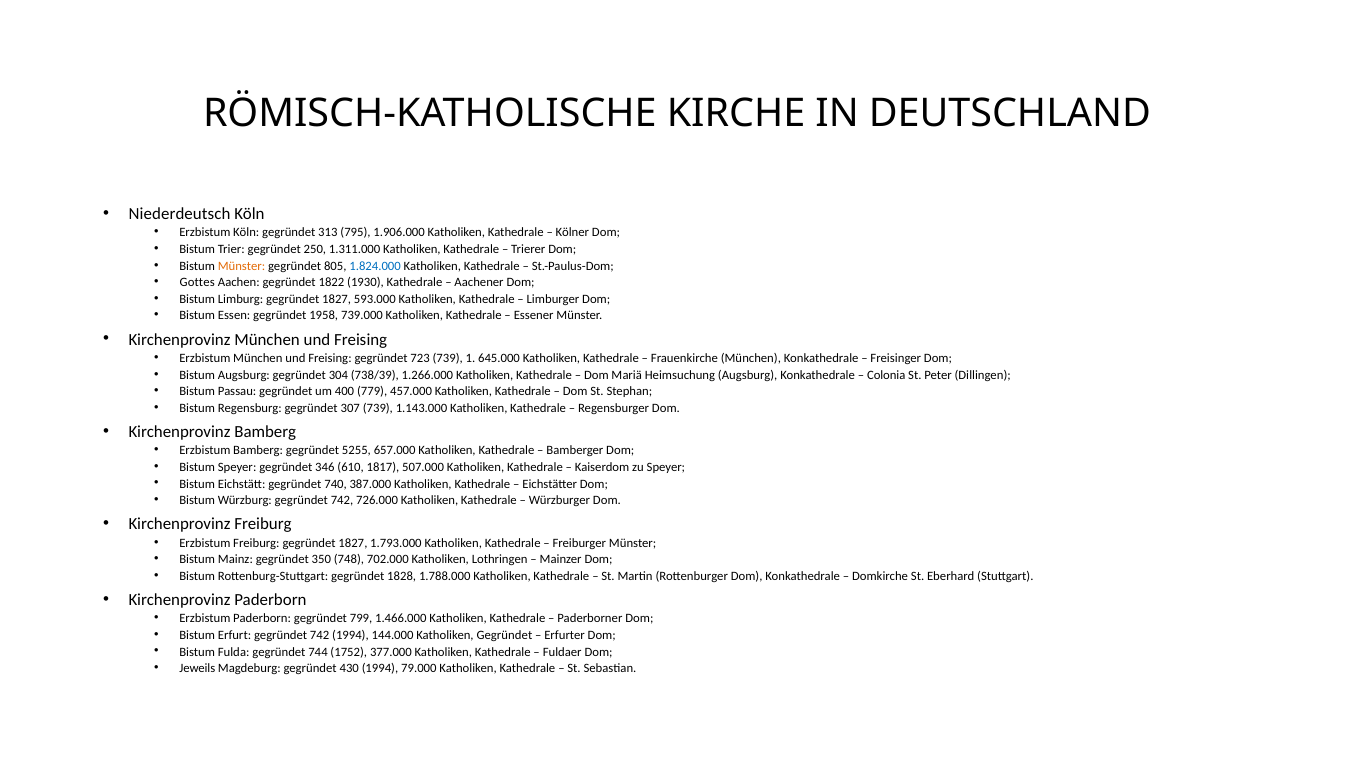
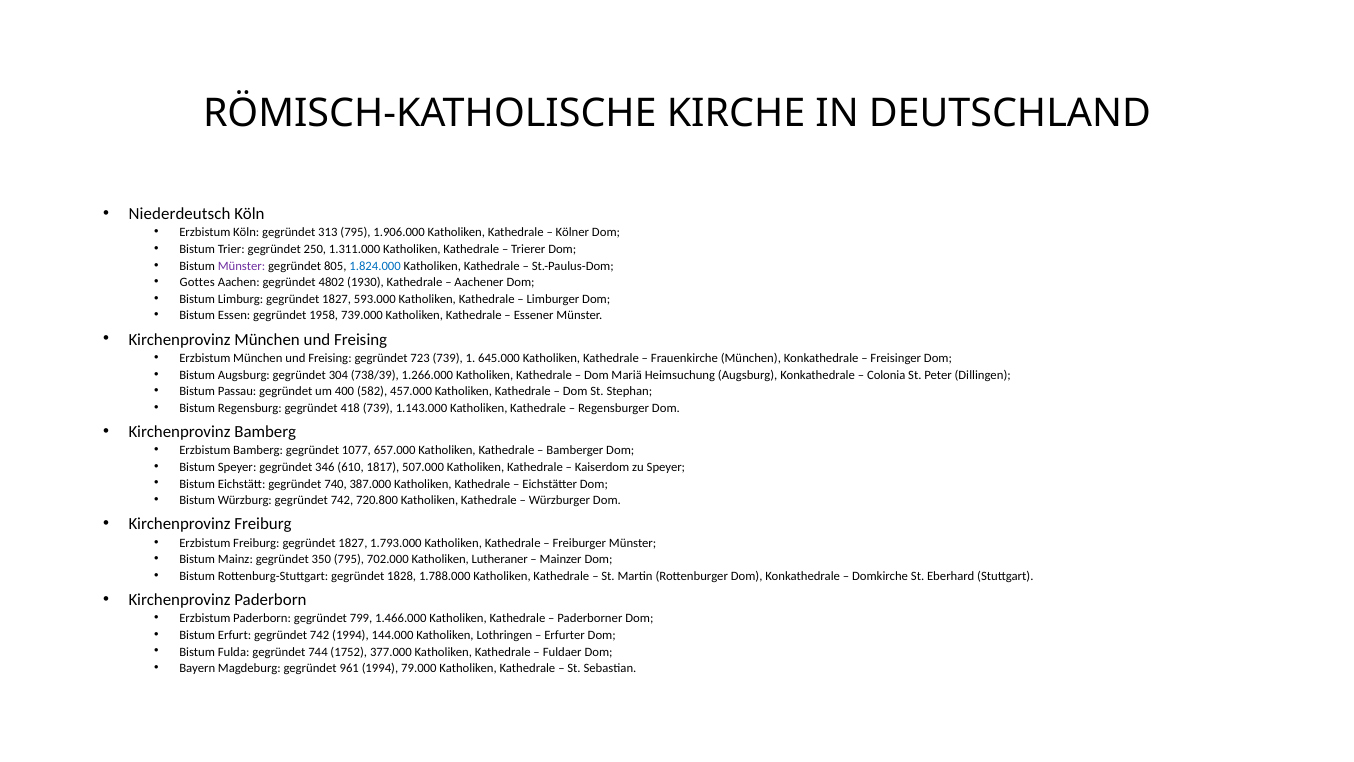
Münster colour: orange -> purple (242, 266)
1822: 1822 -> 4802 (331, 282)
779: 779 -> 582 (372, 391)
307: 307 -> 418 (350, 408)
5255: 5255 -> 1077 (356, 450)
726.000: 726.000 -> 720.800 (377, 500)
350 748: 748 -> 795 (349, 559)
Lothringen: Lothringen -> Lutheraner (500, 559)
Katholiken Gegründet: Gegründet -> Lothringen (504, 635)
Jeweils: Jeweils -> Bayern (197, 668)
430: 430 -> 961 (349, 668)
